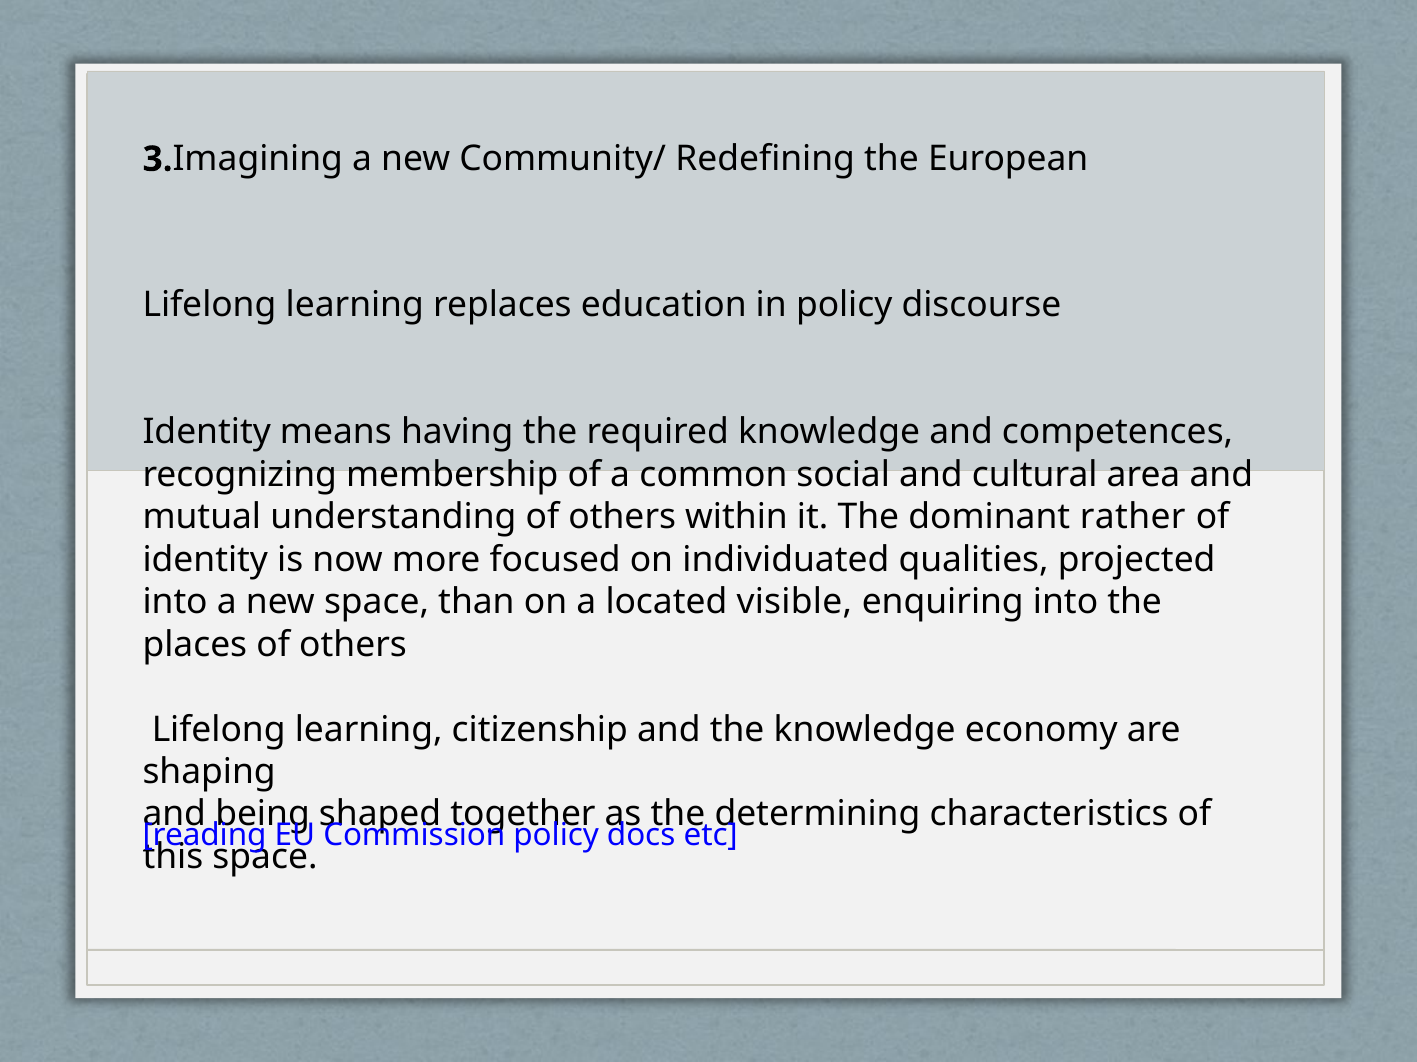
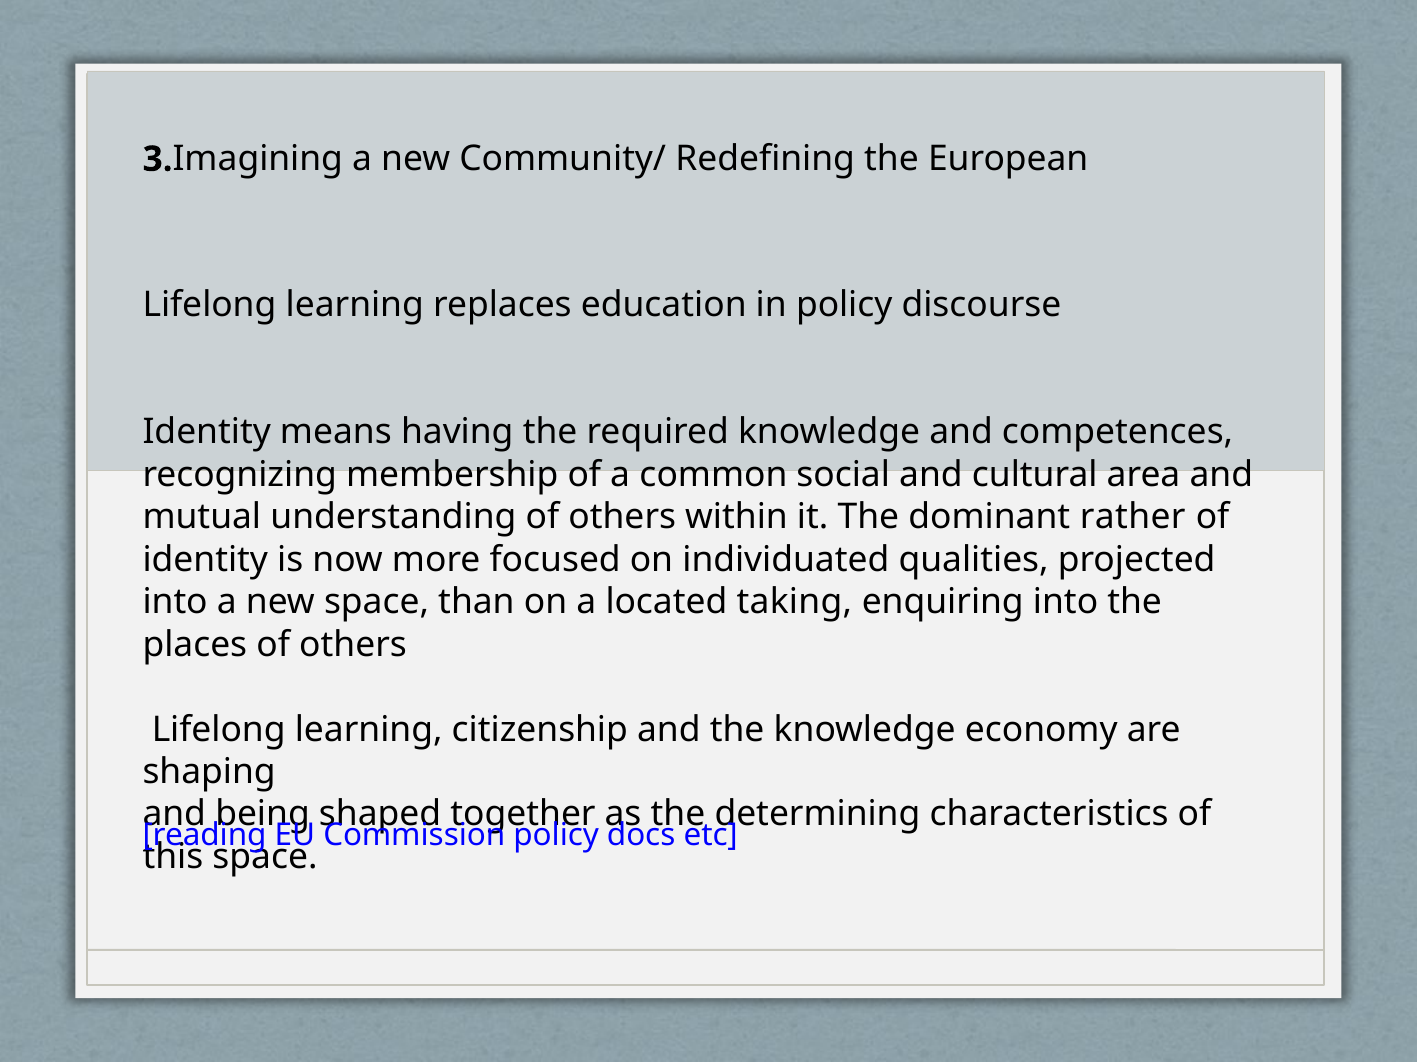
visible: visible -> taking (794, 602)
